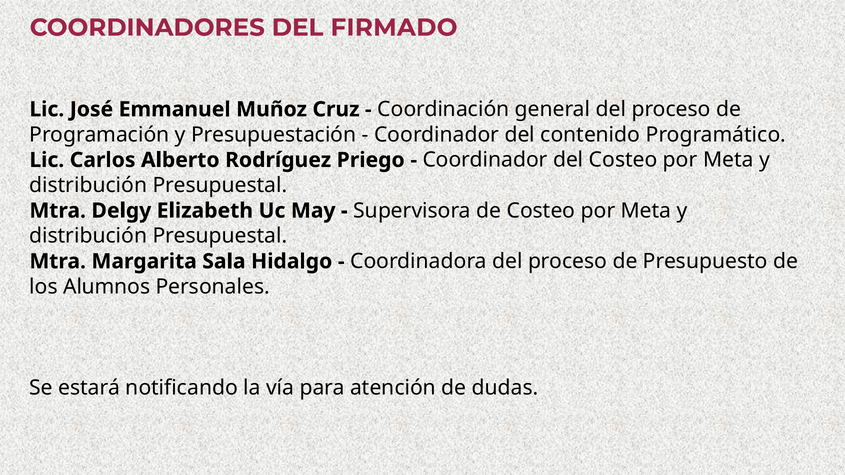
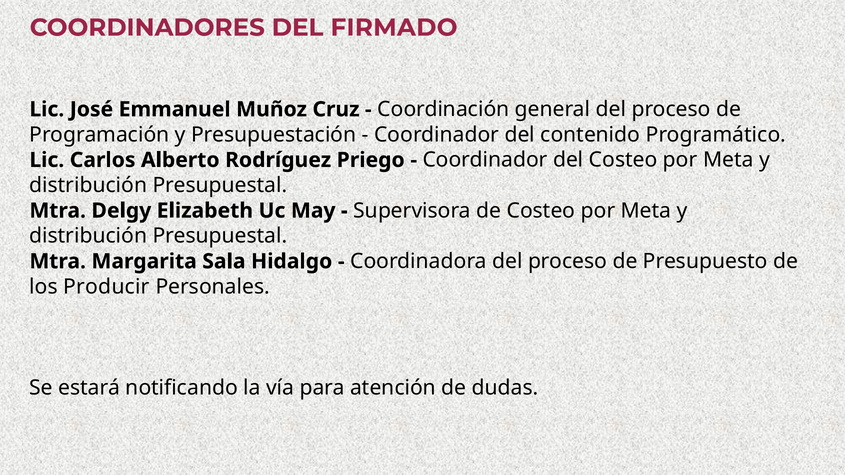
Alumnos: Alumnos -> Producir (107, 287)
